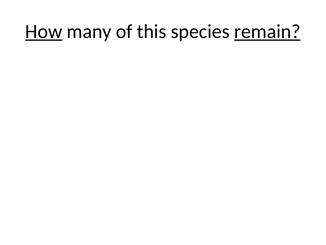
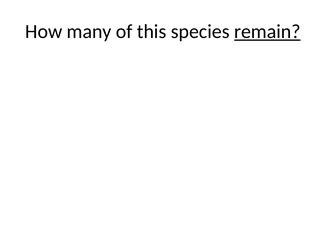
How underline: present -> none (44, 32)
